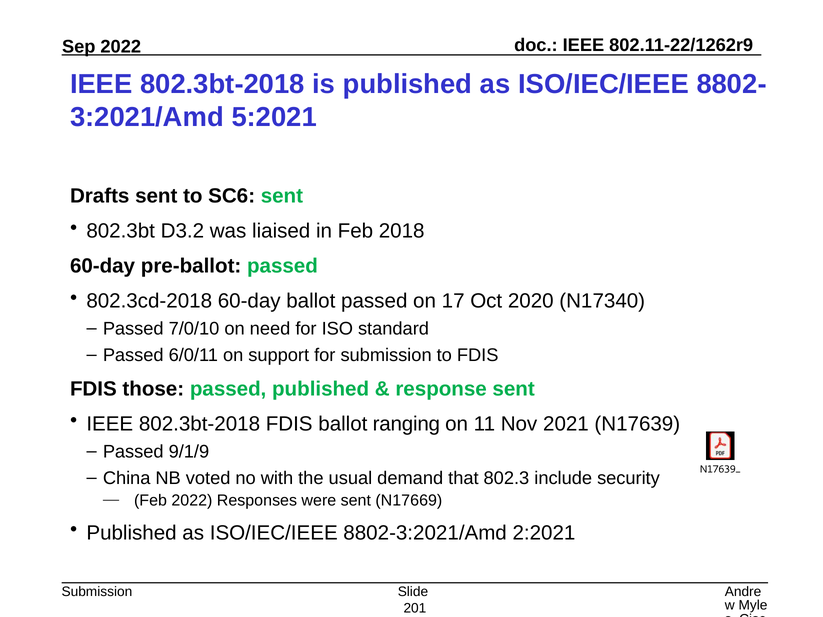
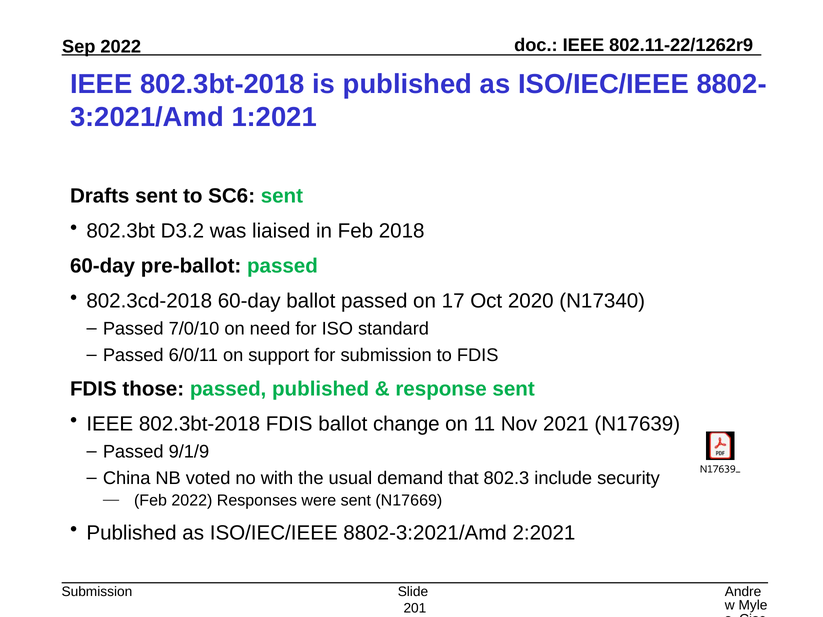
5:2021: 5:2021 -> 1:2021 (274, 117)
ranging: ranging -> change (406, 424)
